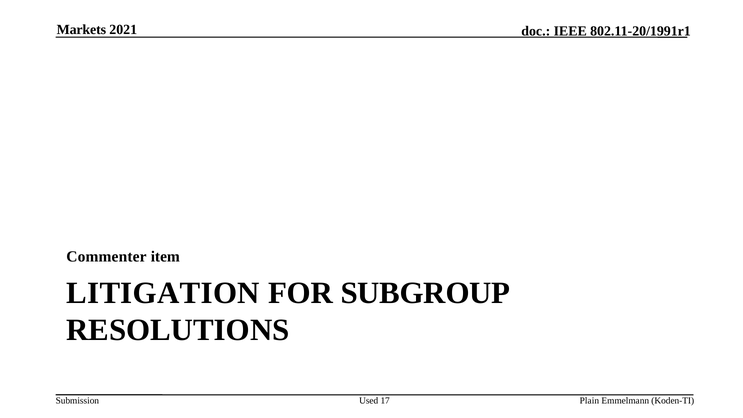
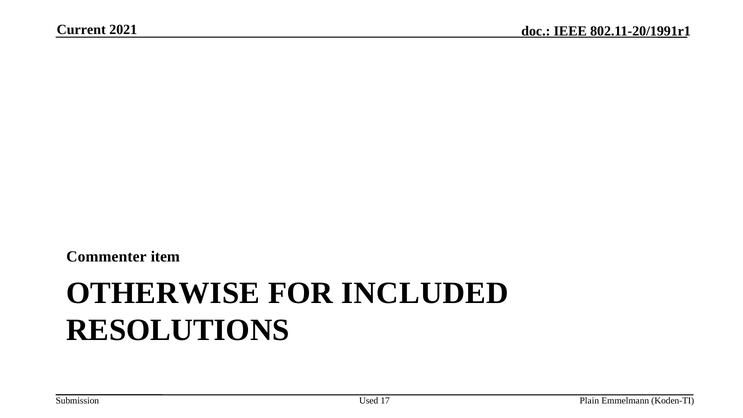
Markets: Markets -> Current (81, 30)
LITIGATION: LITIGATION -> OTHERWISE (163, 293)
SUBGROUP: SUBGROUP -> INCLUDED (425, 293)
